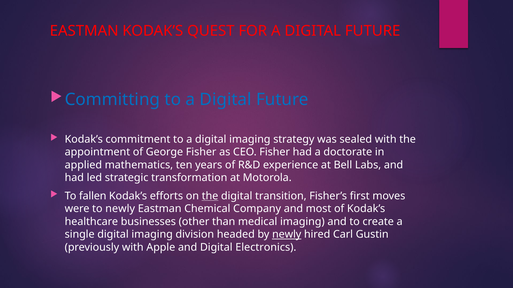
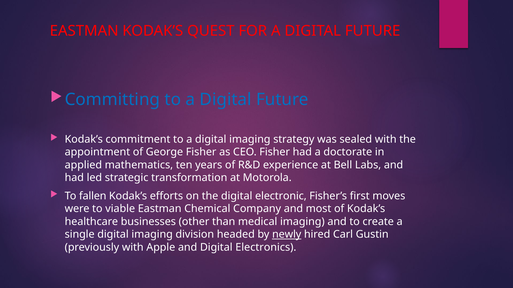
the underline: present -> none (210, 196)
transition: transition -> electronic (281, 196)
to newly: newly -> viable (120, 209)
